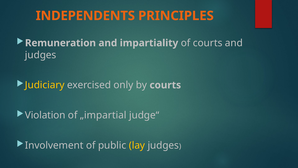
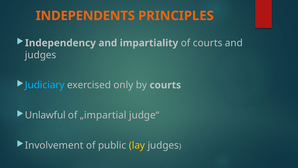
Remuneration: Remuneration -> Independency (60, 43)
Judiciary colour: yellow -> light blue (45, 85)
Violation: Violation -> Unlawful (45, 115)
